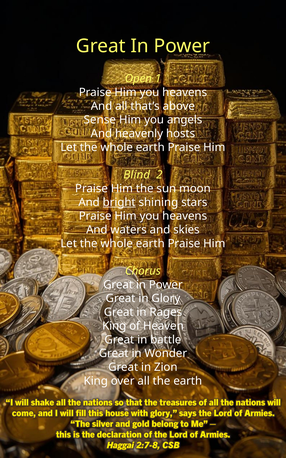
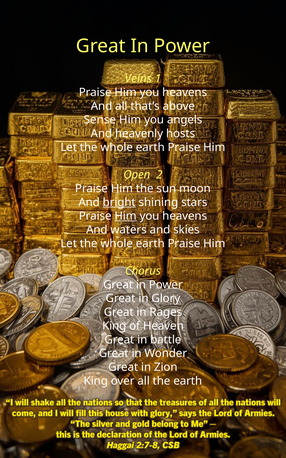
Open: Open -> Veins (138, 79)
Blind: Blind -> Open (137, 175)
Him underline: none -> present (126, 216)
